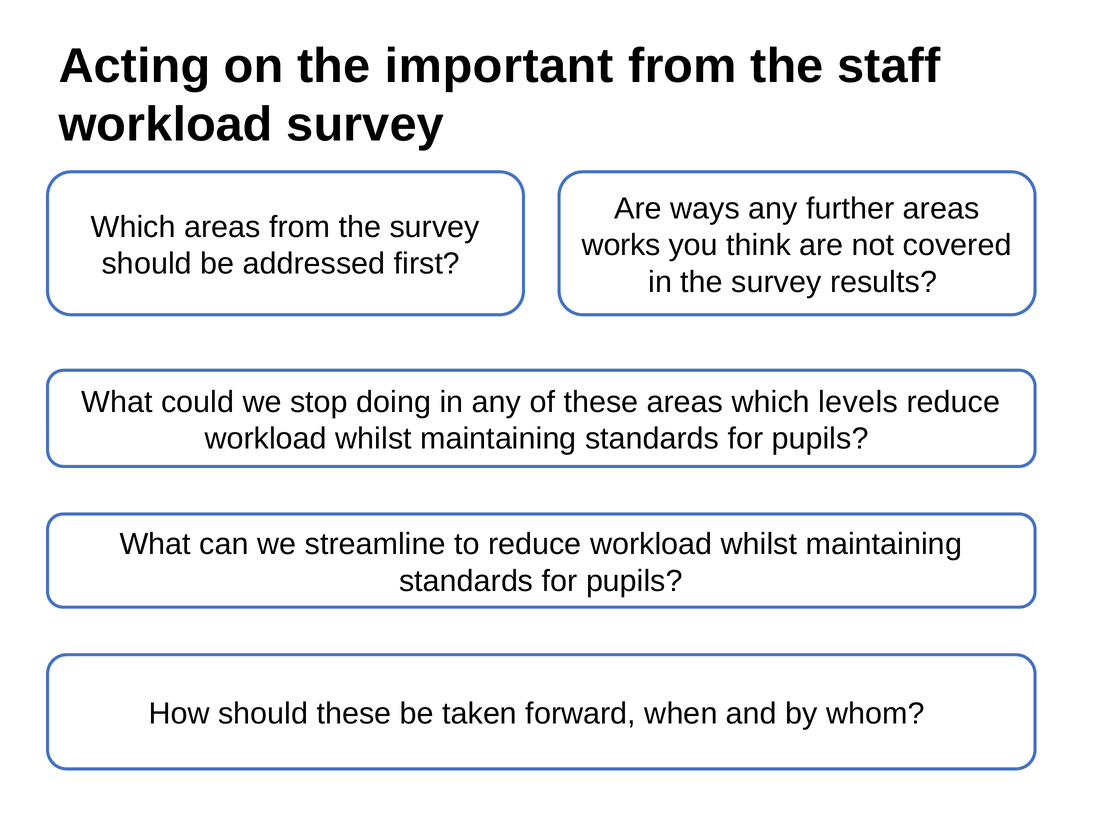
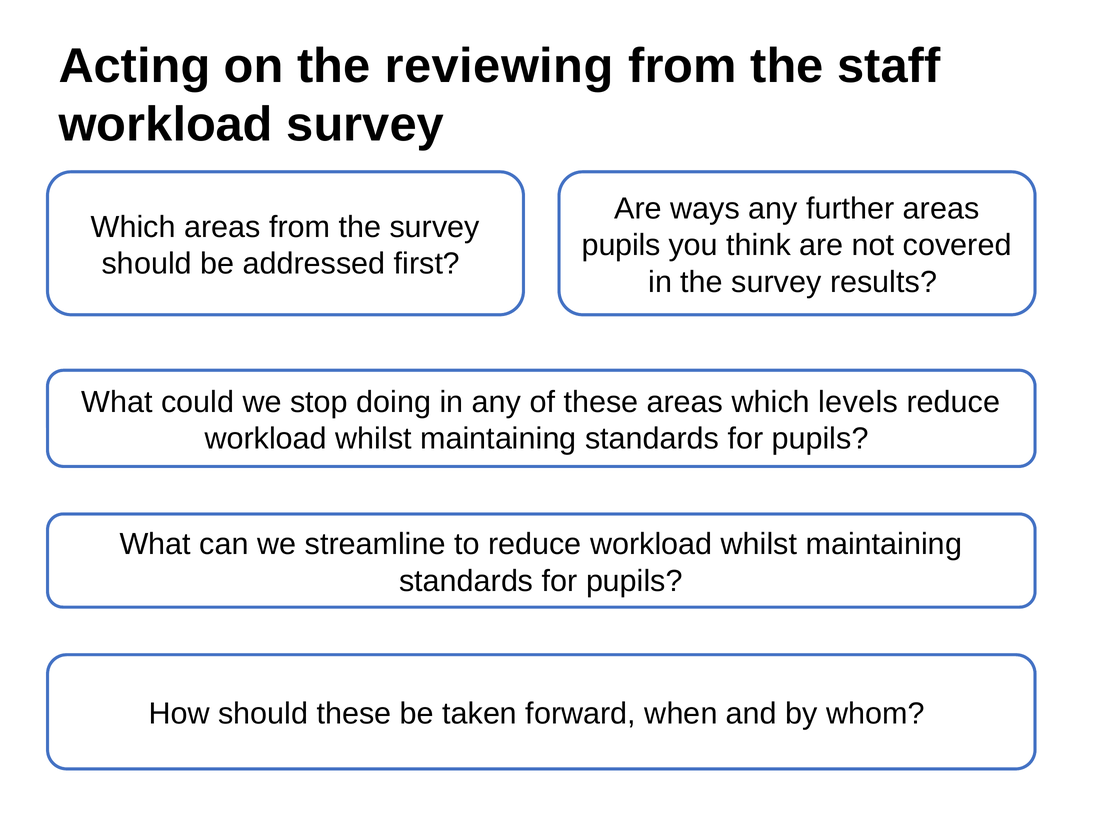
important: important -> reviewing (499, 66)
works: works -> pupils (621, 245)
